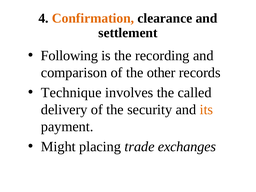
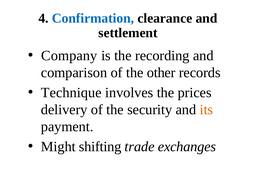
Confirmation colour: orange -> blue (93, 18)
Following: Following -> Company (69, 56)
called: called -> prices (195, 93)
placing: placing -> shifting (100, 147)
